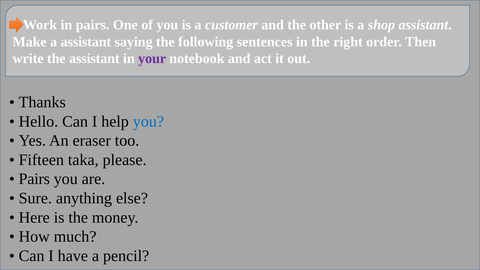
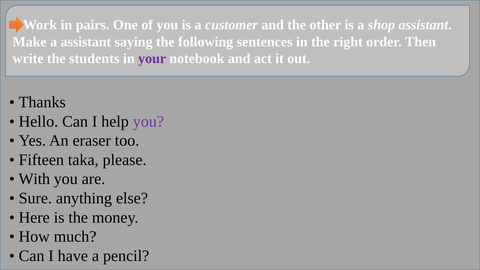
the assistant: assistant -> students (94, 59)
you colour: blue -> purple (148, 121)
Pairs: Pairs -> With (34, 179)
